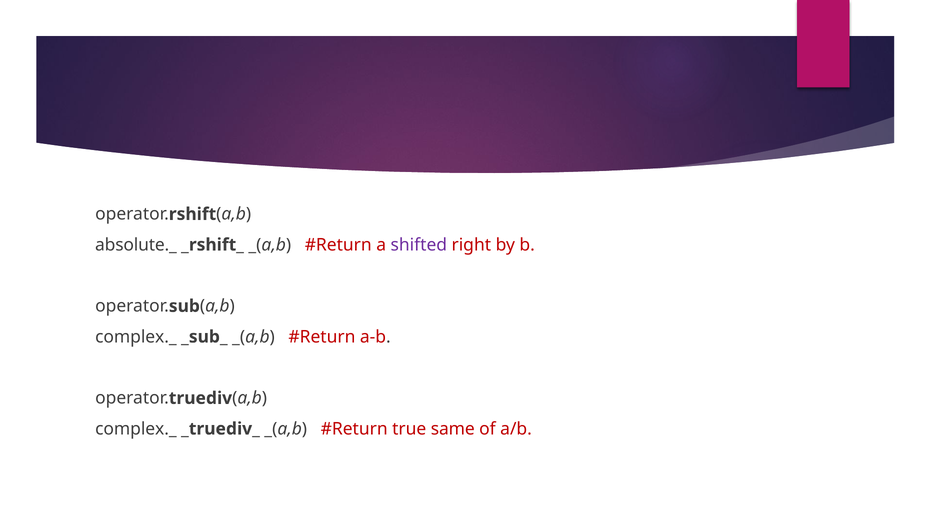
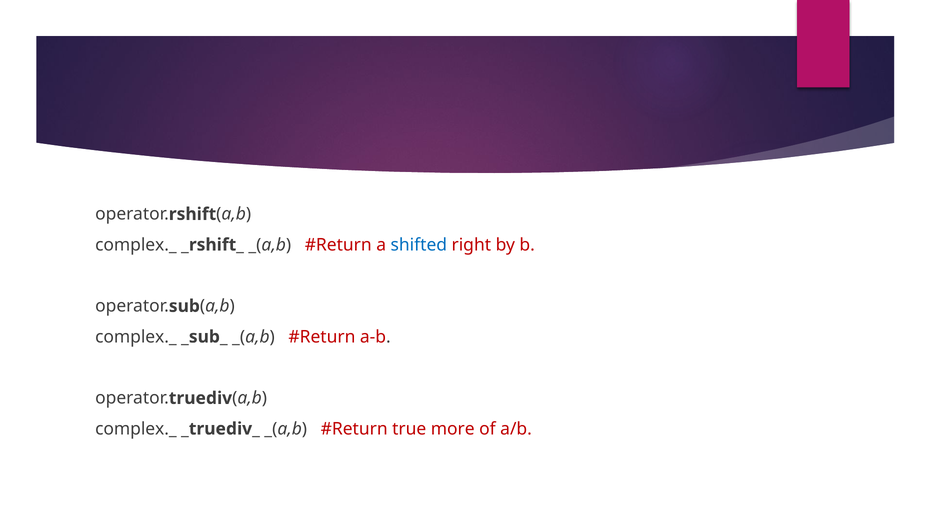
absolute._: absolute._ -> complex._ (136, 245)
shifted colour: purple -> blue (419, 245)
same: same -> more (453, 429)
